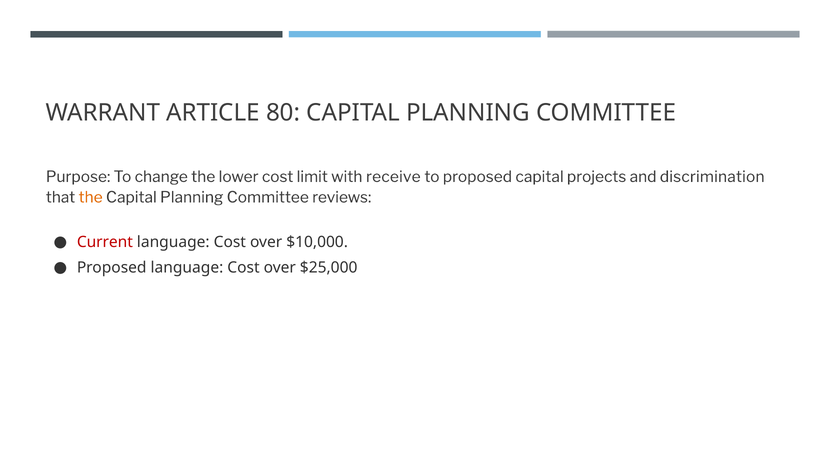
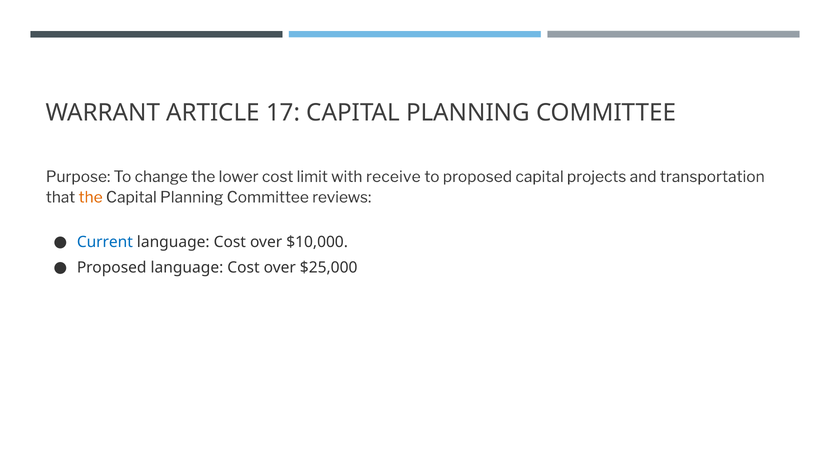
80: 80 -> 17 (283, 113)
discrimination: discrimination -> transportation (712, 177)
Current colour: red -> blue (105, 242)
